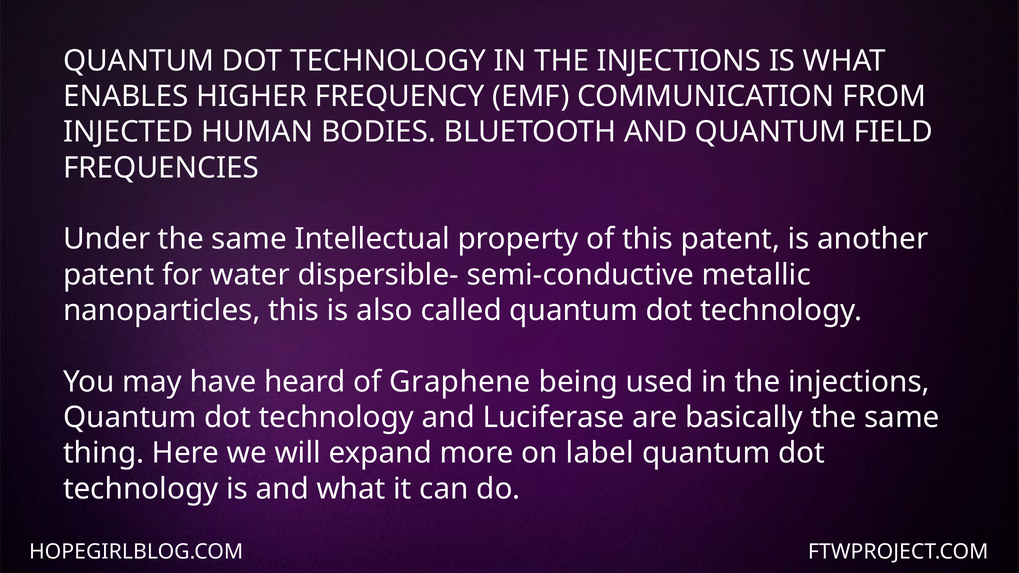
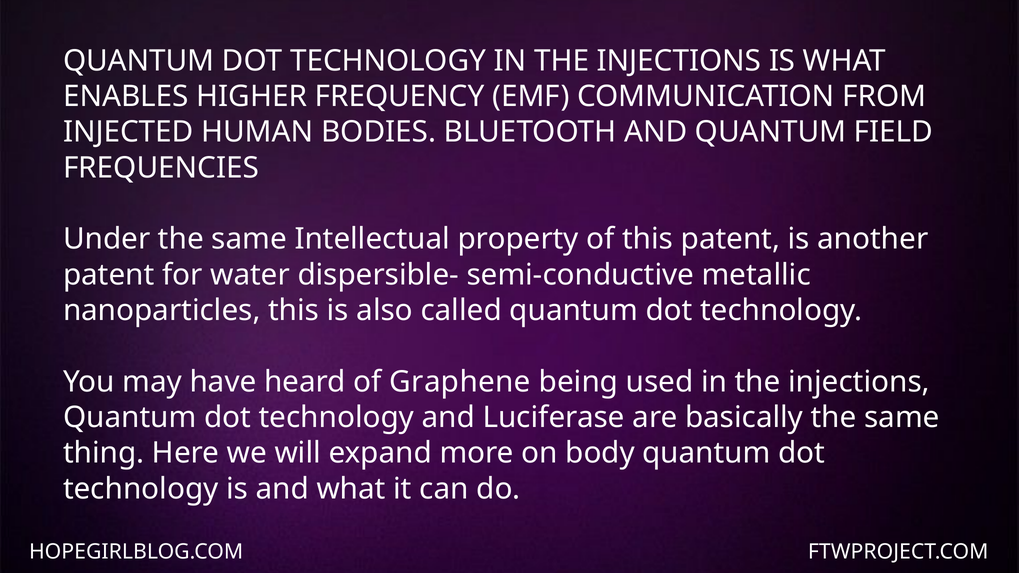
label: label -> body (600, 453)
